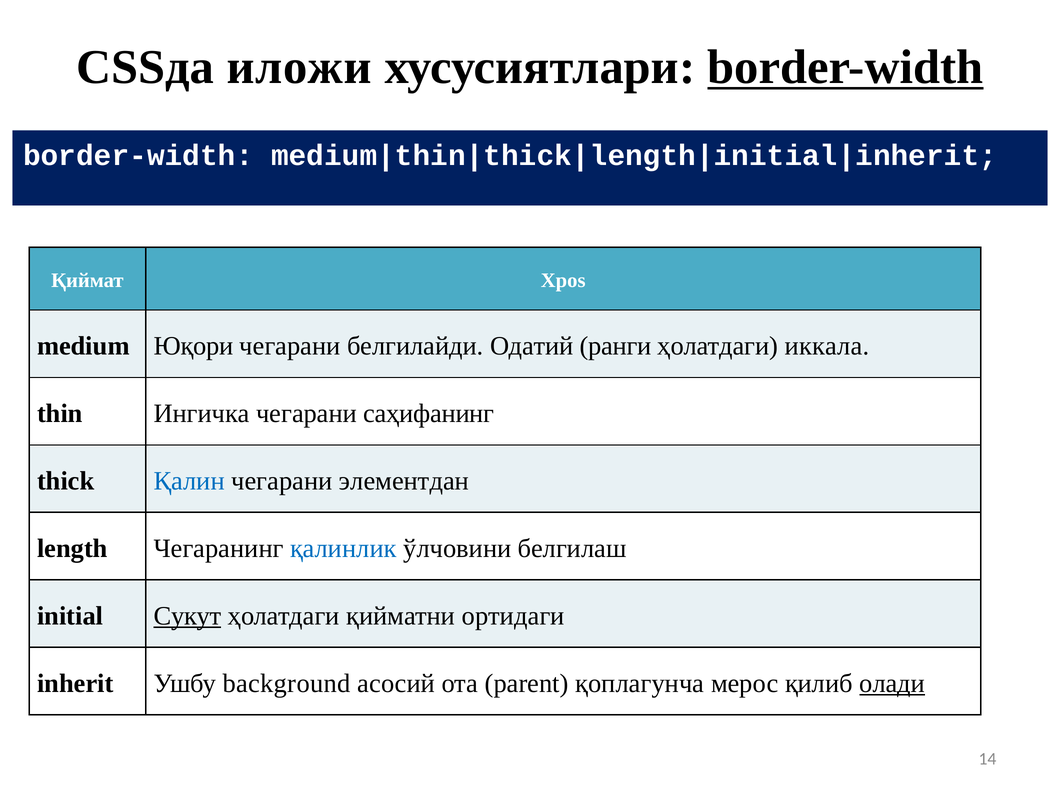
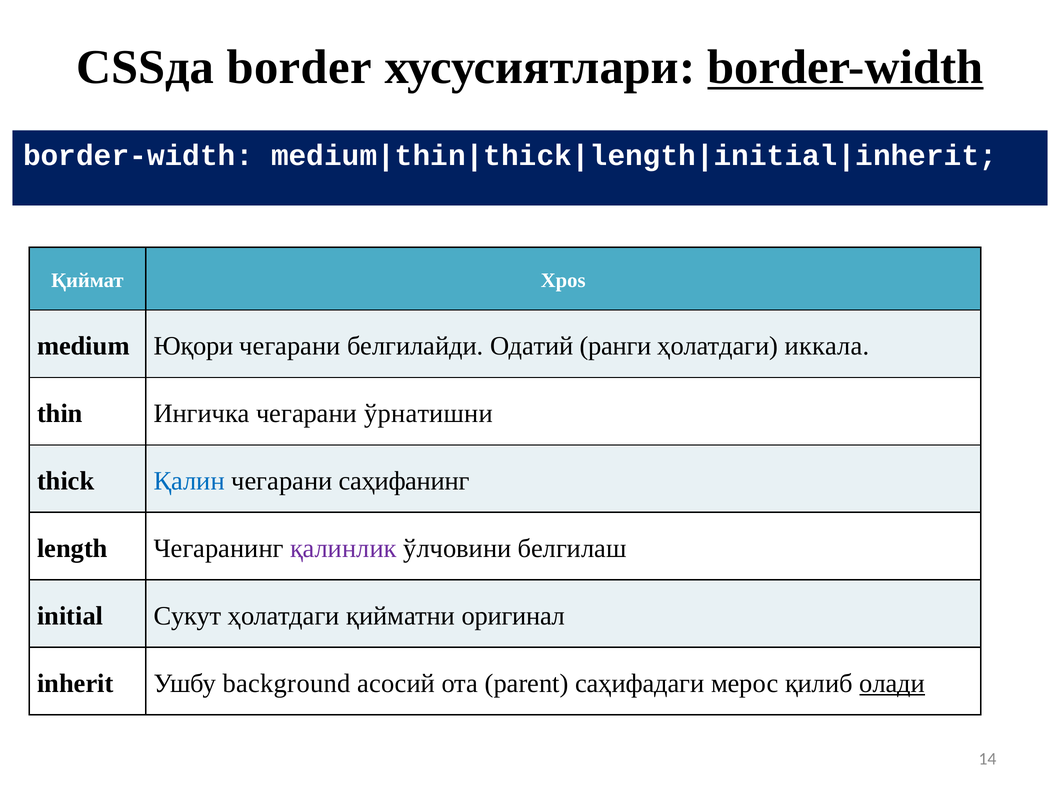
иложи: иложи -> border (299, 67)
саҳифанинг: саҳифанинг -> ўрнатишни (429, 414)
элементдан: элементдан -> саҳифанинг (404, 481)
қалинлик colour: blue -> purple (343, 549)
Сукут underline: present -> none (188, 616)
ортидаги: ортидаги -> оригинал (513, 616)
қоплагунча: қоплагунча -> саҳифадаги (640, 683)
